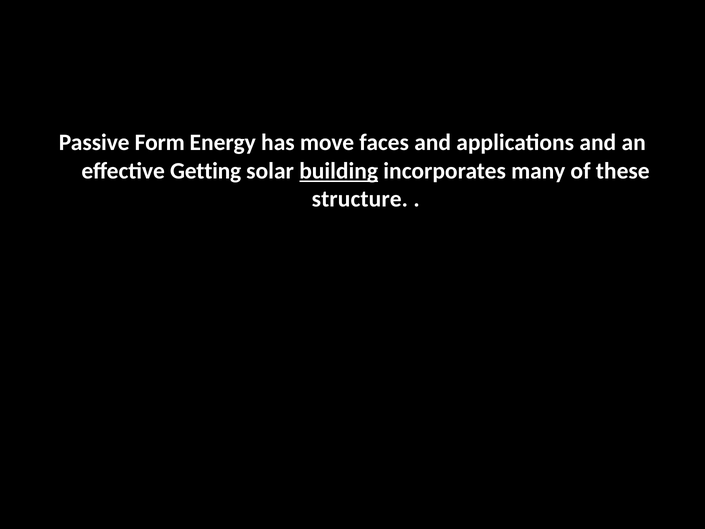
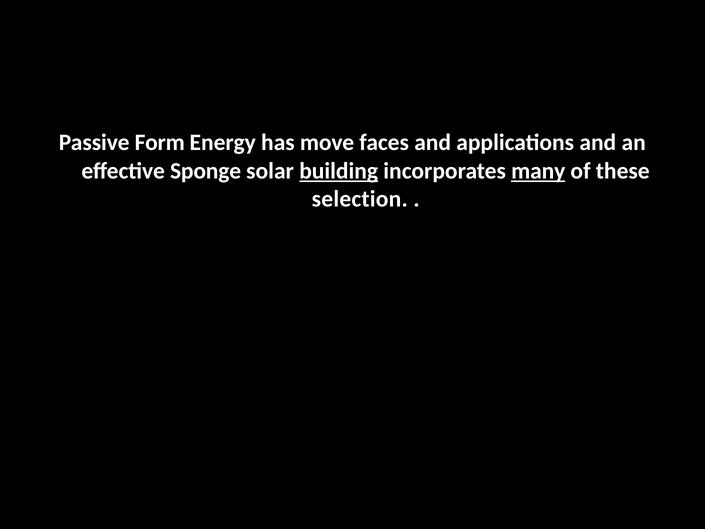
Getting: Getting -> Sponge (206, 171)
many underline: none -> present (538, 171)
structure: structure -> selection (360, 199)
